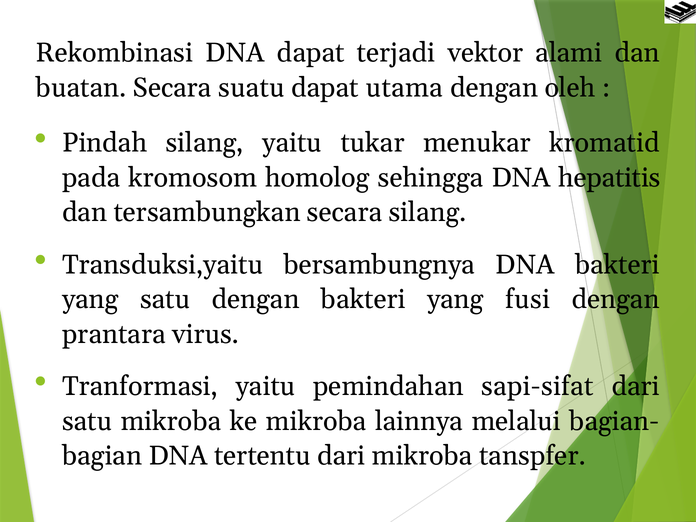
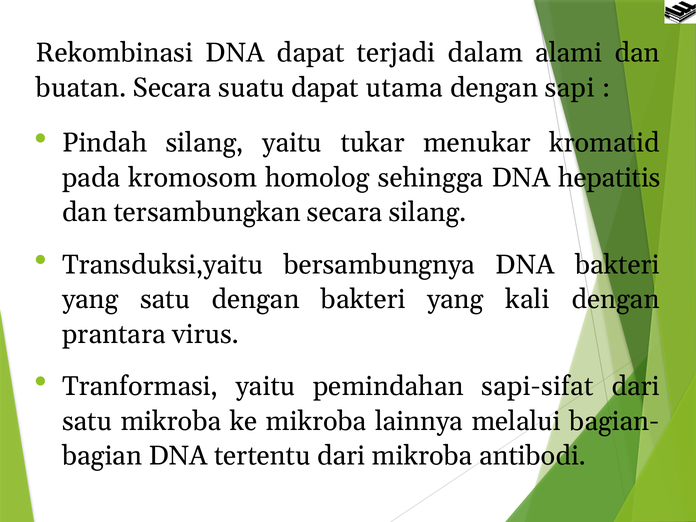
vektor: vektor -> dalam (485, 53)
oleh: oleh -> sapi (570, 88)
fusi: fusi -> kali (528, 299)
tanspfer: tanspfer -> antibodi (533, 456)
